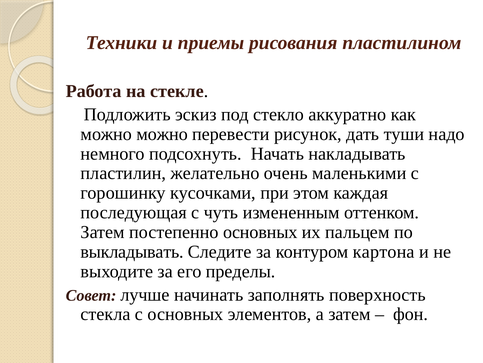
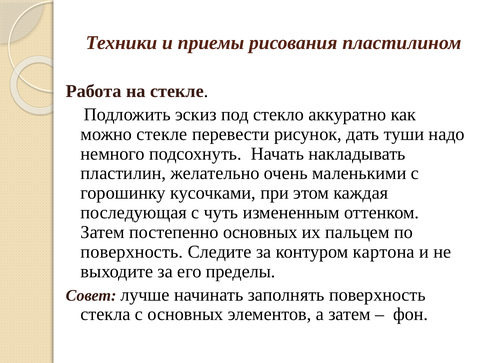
можно можно: можно -> стекле (162, 134)
выкладывать: выкладывать -> поверхность (132, 251)
